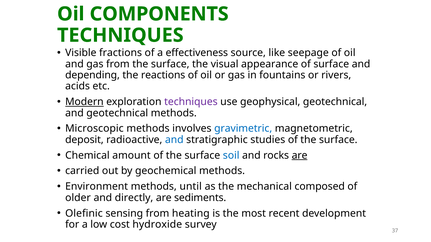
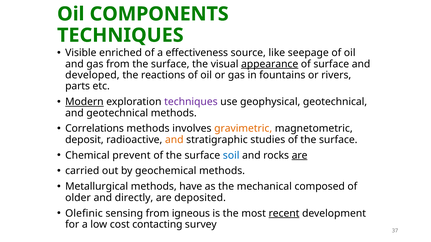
fractions: fractions -> enriched (121, 53)
appearance underline: none -> present (270, 64)
depending: depending -> developed (92, 75)
acids: acids -> parts (78, 86)
Microscopic: Microscopic -> Correlations (95, 129)
gravimetric colour: blue -> orange (243, 129)
and colour: blue -> orange (174, 140)
amount: amount -> prevent (131, 156)
Environment: Environment -> Metallurgical (97, 187)
until: until -> have (191, 187)
sediments: sediments -> deposited (200, 198)
heating: heating -> igneous (191, 214)
recent underline: none -> present (284, 214)
hydroxide: hydroxide -> contacting (157, 225)
